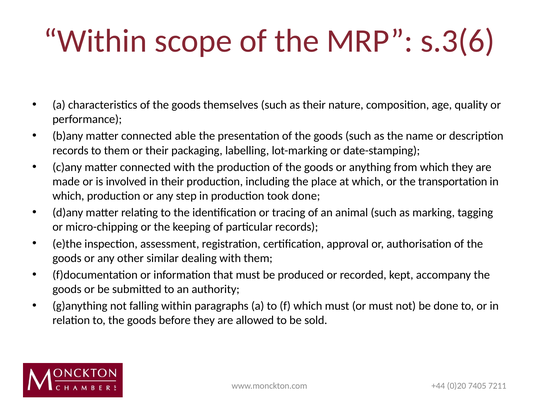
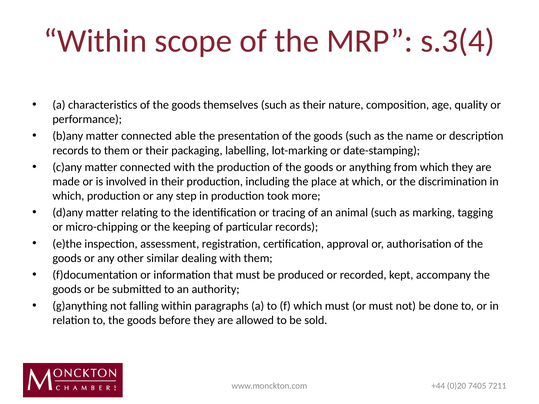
s.3(6: s.3(6 -> s.3(4 (458, 41)
transportation: transportation -> discrimination (453, 182)
took done: done -> more (306, 196)
